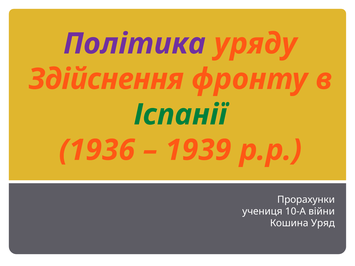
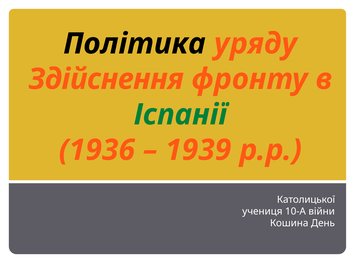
Політика colour: purple -> black (135, 44)
Прорахунки: Прорахунки -> Католицької (306, 200)
Уряд: Уряд -> День (323, 223)
